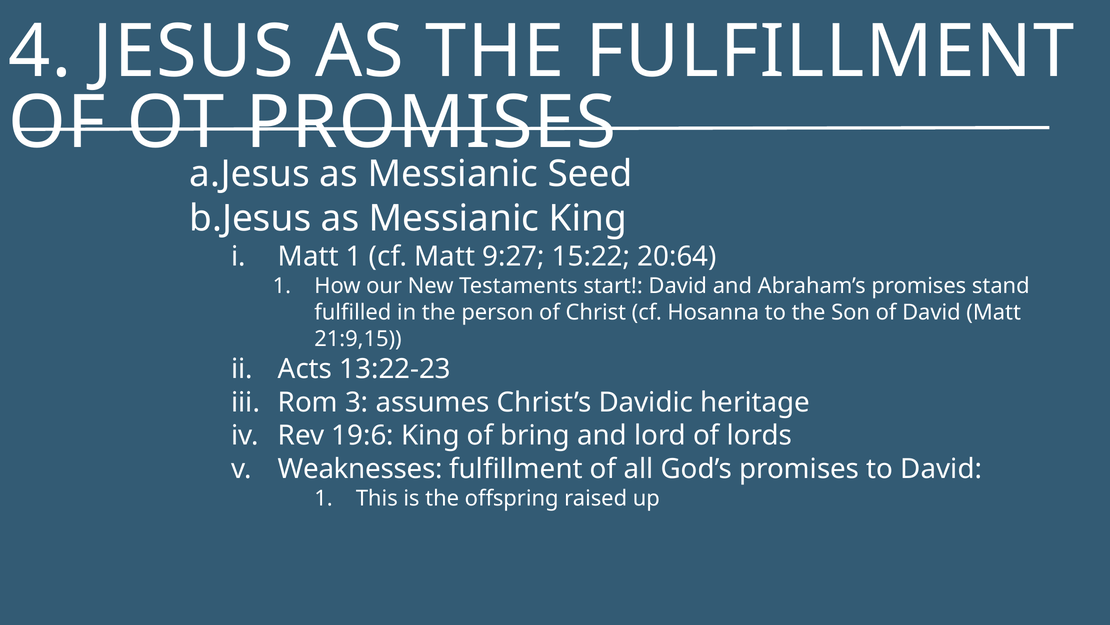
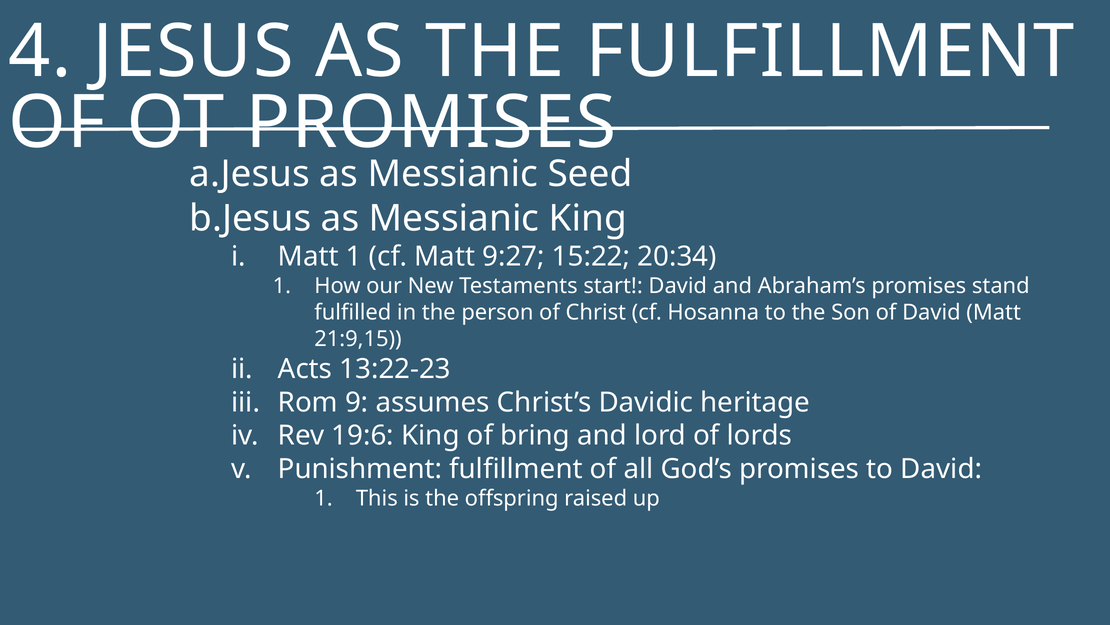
20:64: 20:64 -> 20:34 (677, 256)
3: 3 -> 9 (357, 402)
Weaknesses: Weaknesses -> Punishment (360, 469)
